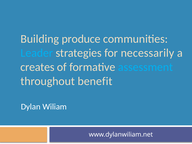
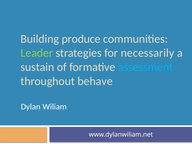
Leader colour: light blue -> light green (37, 53)
creates: creates -> sustain (37, 67)
benefit: benefit -> behave (95, 81)
